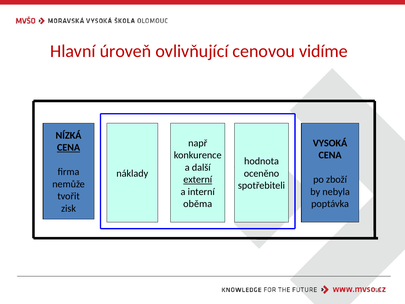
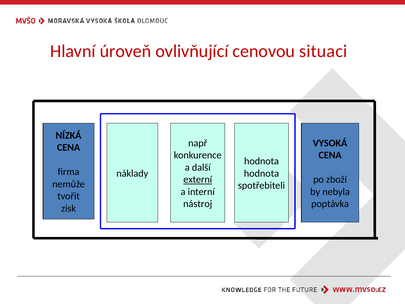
vidíme: vidíme -> situaci (323, 51)
CENA underline: present -> none (69, 147)
oceněno: oceněno -> hodnota (261, 173)
oběma: oběma -> nástroj (198, 204)
